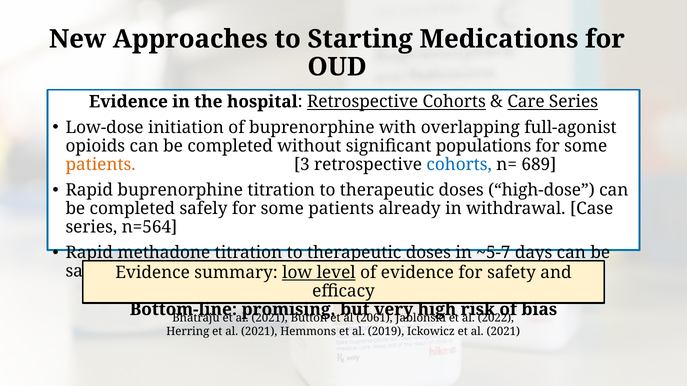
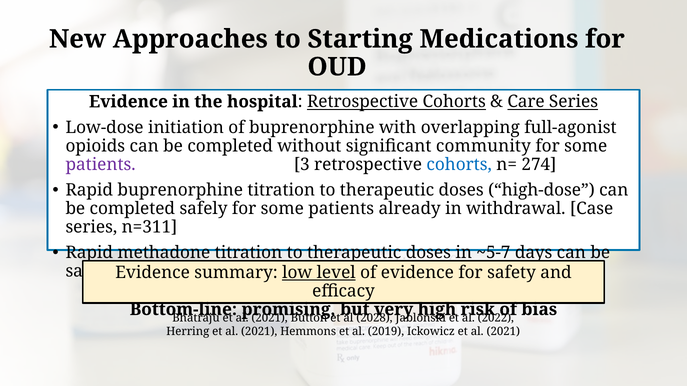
populations: populations -> community (483, 146)
patients colour: orange -> purple (101, 165)
689: 689 -> 274 (539, 165)
n=564: n=564 -> n=311 (149, 227)
2061: 2061 -> 2028 (374, 318)
